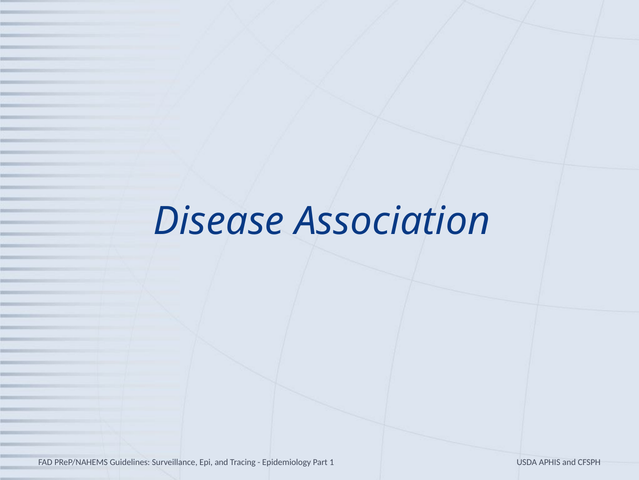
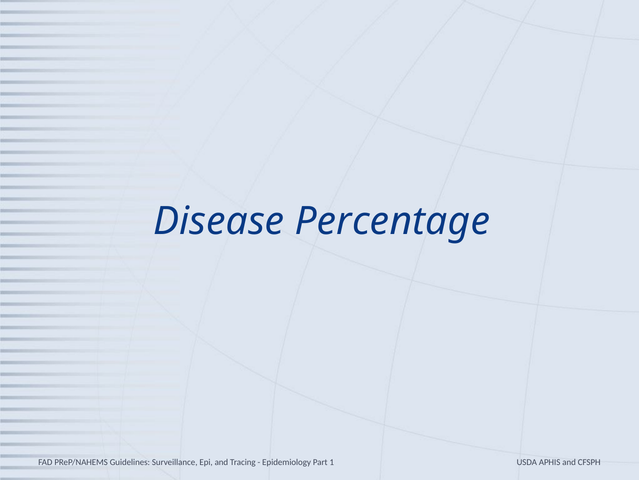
Association: Association -> Percentage (392, 221)
